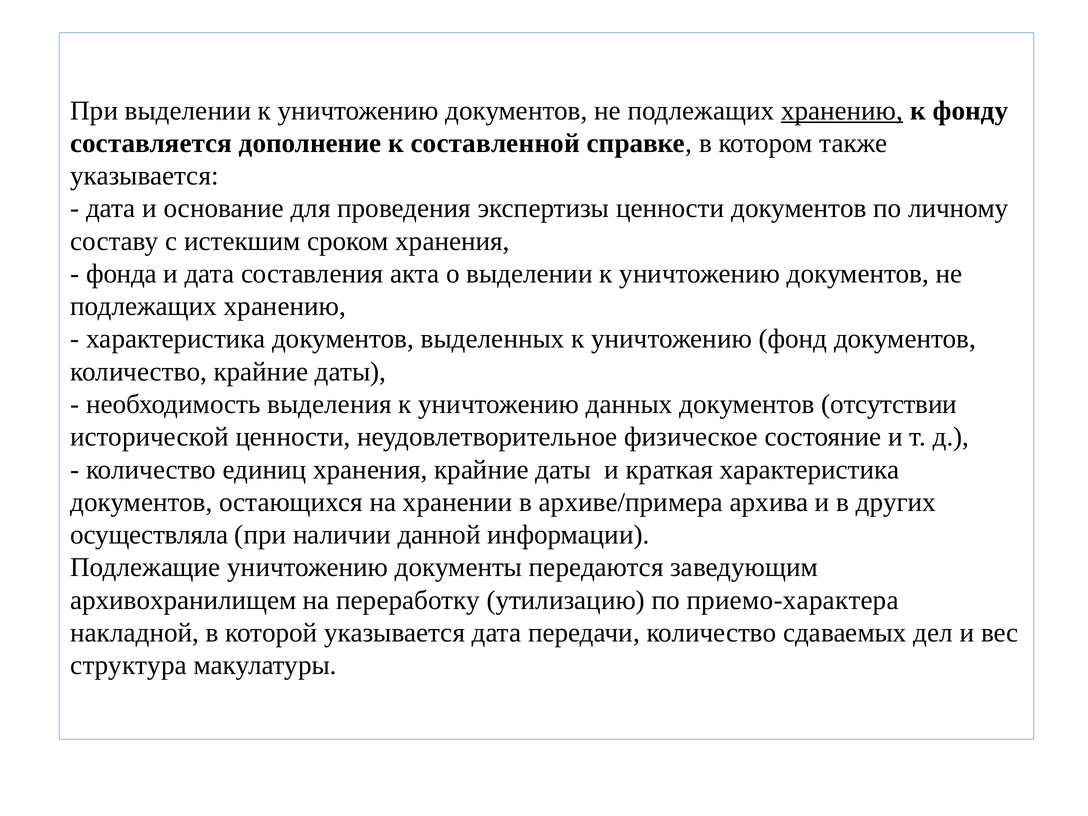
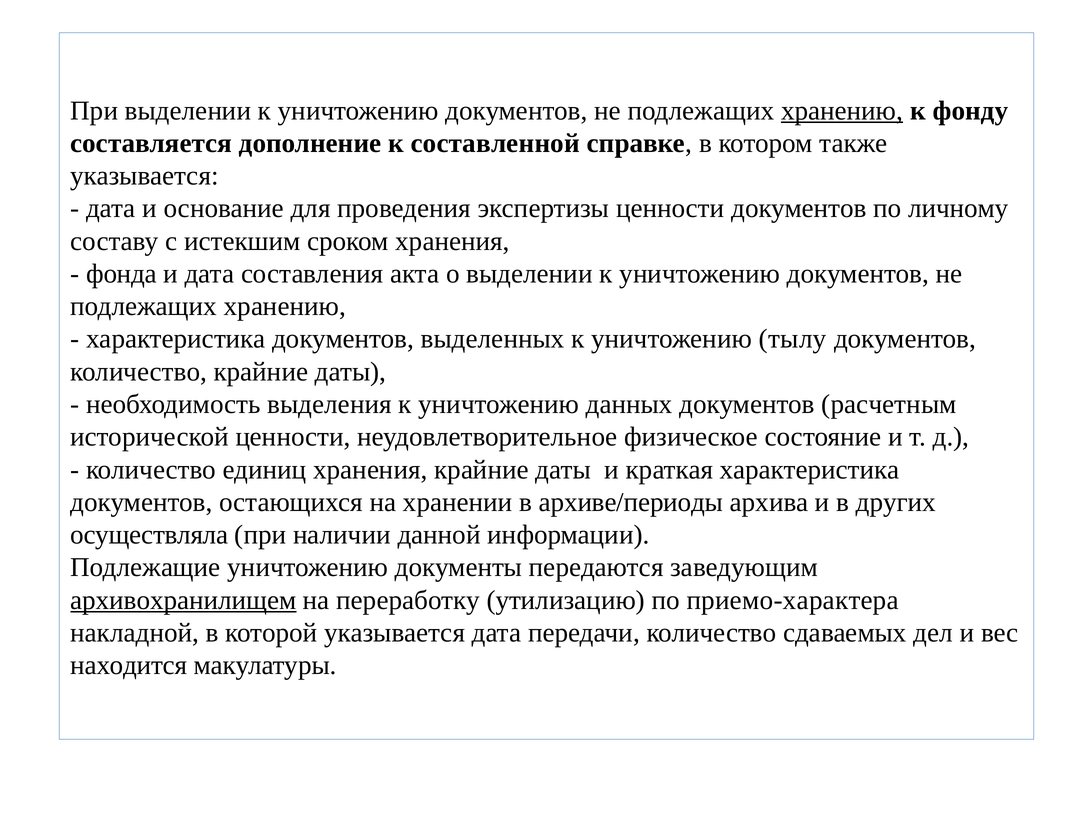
фонд: фонд -> тылу (793, 339)
отсутствии: отсутствии -> расчетным (889, 404)
архиве/примера: архиве/примера -> архиве/периоды (631, 502)
архивохранилищем underline: none -> present (183, 600)
структура: структура -> находится (129, 665)
